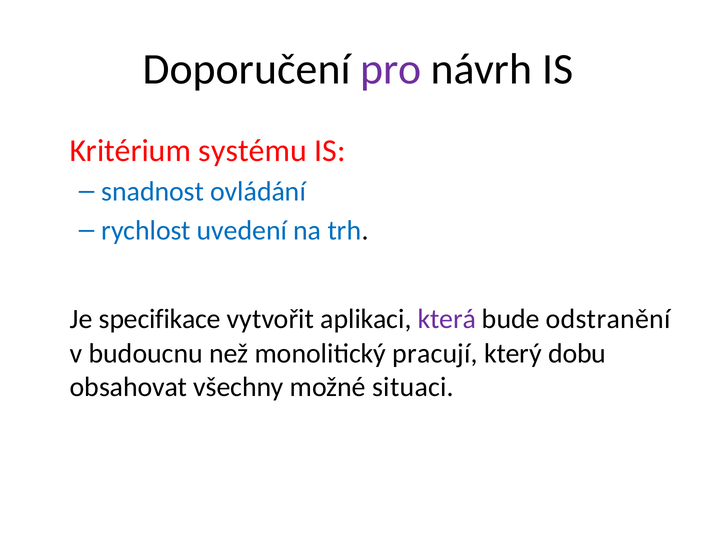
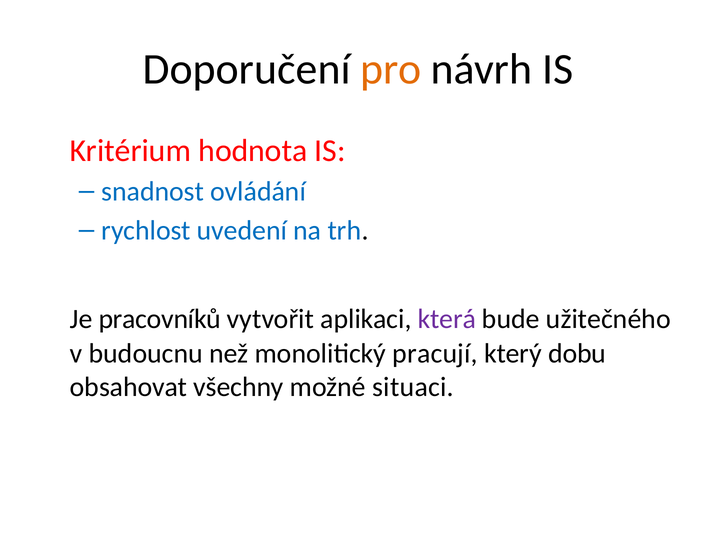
pro colour: purple -> orange (391, 69)
systému: systému -> hodnota (253, 150)
specifikace: specifikace -> pracovníků (160, 319)
odstranění: odstranění -> užitečného (608, 319)
